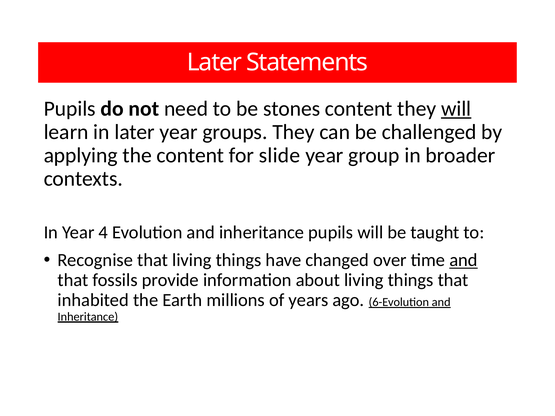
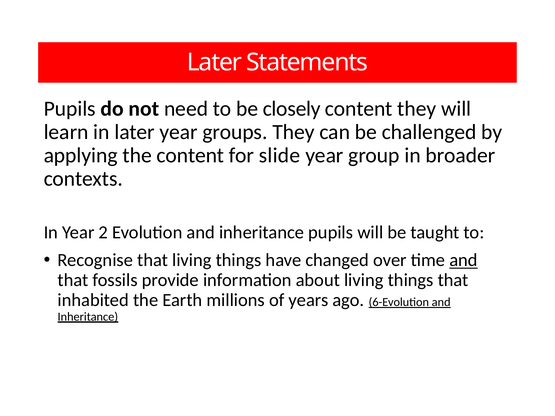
stones: stones -> closely (292, 109)
will underline: present -> none (456, 109)
4: 4 -> 2 (103, 233)
